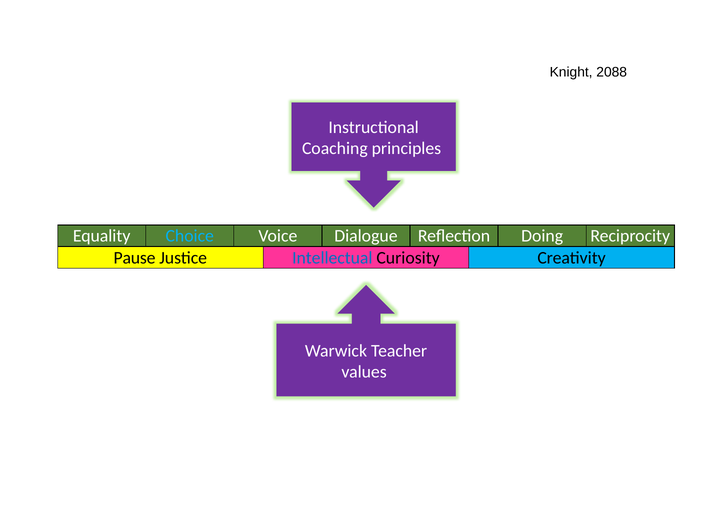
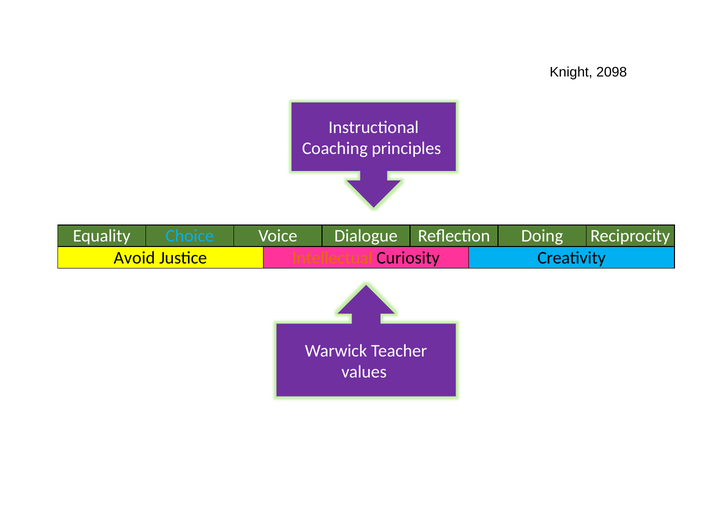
2088: 2088 -> 2098 (612, 72)
Pause: Pause -> Avoid (134, 258)
Intellectual colour: blue -> orange (332, 258)
